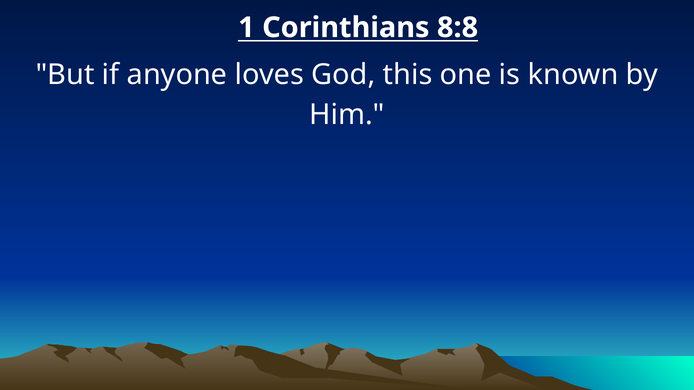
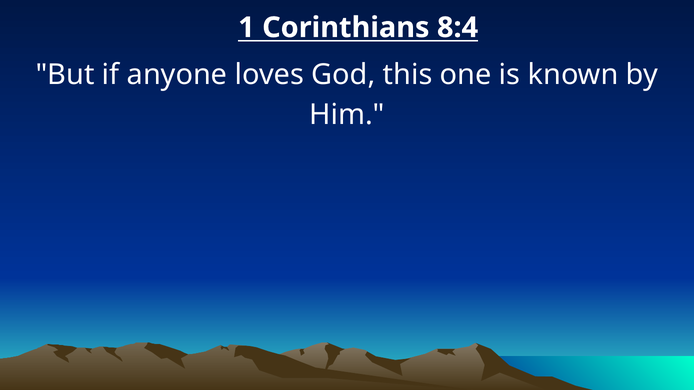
8:8: 8:8 -> 8:4 (458, 28)
